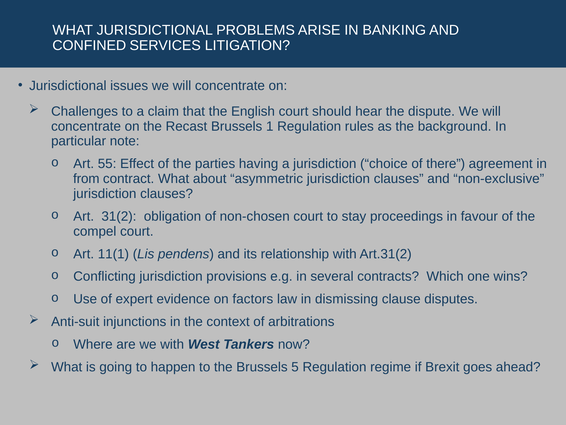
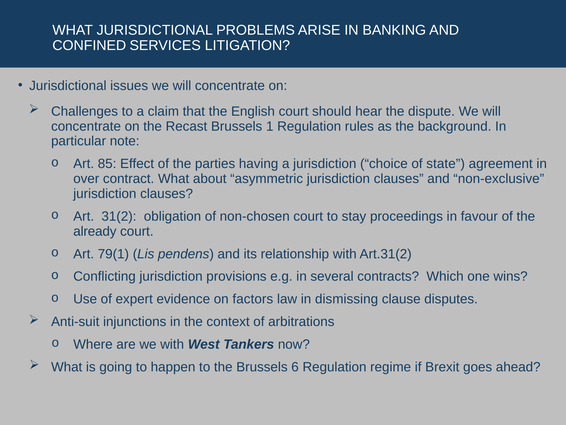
55: 55 -> 85 (107, 164)
there: there -> state (446, 164)
from: from -> over (86, 179)
compel: compel -> already (95, 231)
11(1: 11(1 -> 79(1 (113, 254)
5: 5 -> 6 (295, 367)
